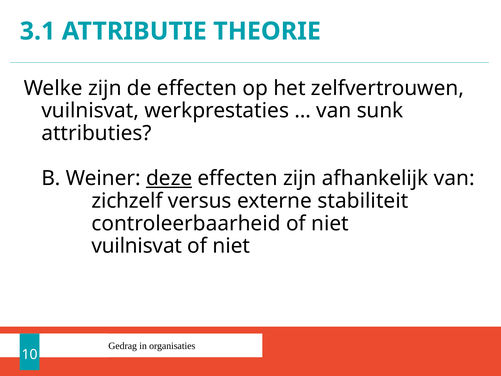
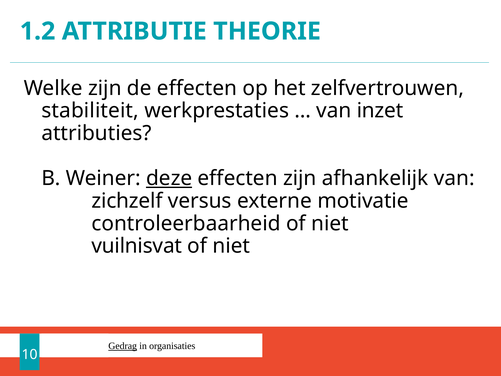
3.1: 3.1 -> 1.2 (38, 31)
vuilnisvat: vuilnisvat -> stabiliteit (90, 111)
sunk: sunk -> inzet (380, 111)
stabiliteit: stabiliteit -> motivatie (363, 201)
Gedrag underline: none -> present (123, 346)
